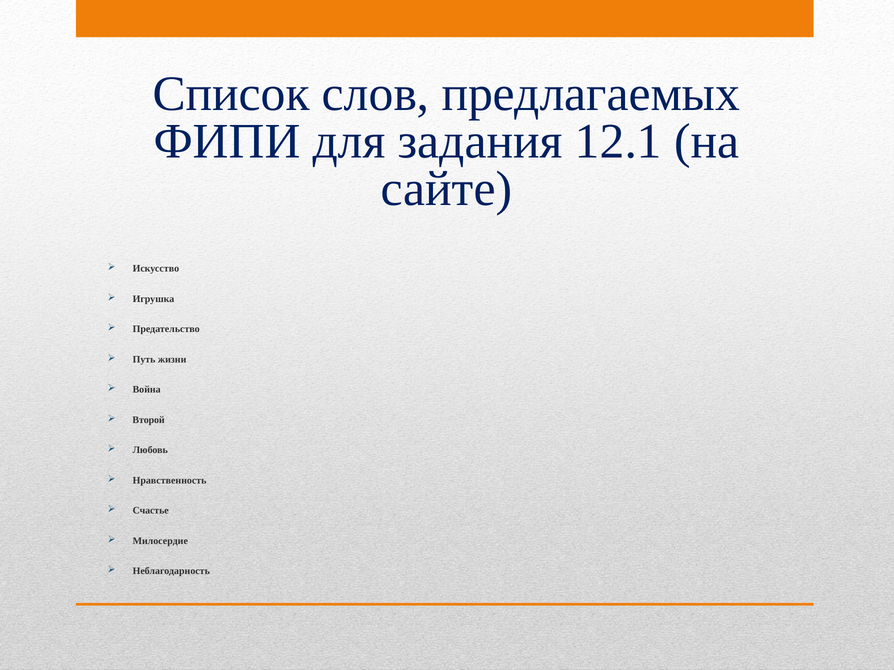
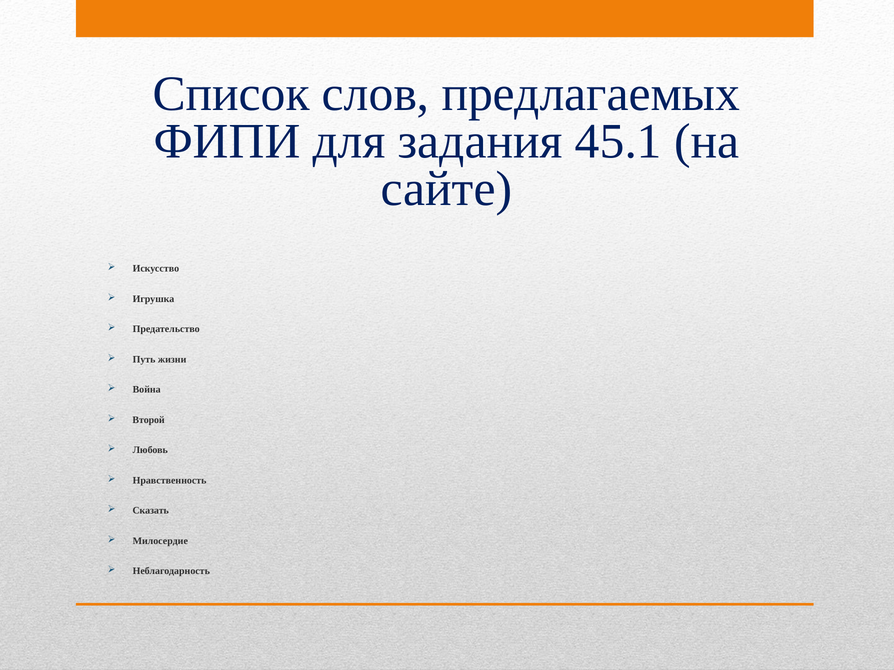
12.1: 12.1 -> 45.1 (618, 142)
Счастье: Счастье -> Сказать (151, 511)
